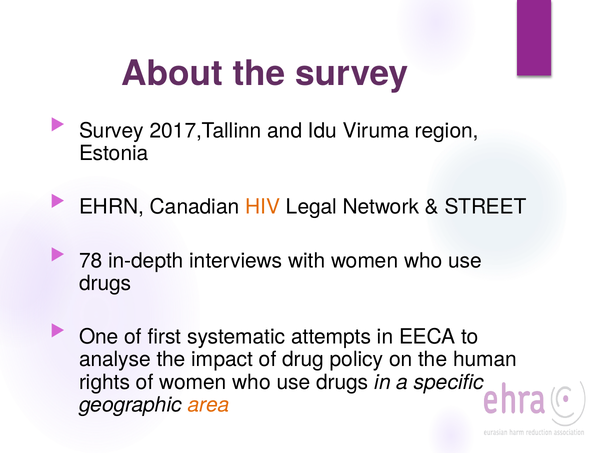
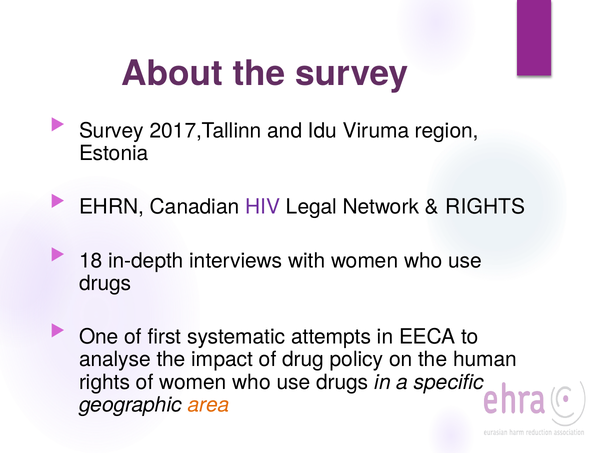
HIV colour: orange -> purple (263, 207)
STREET: STREET -> RIGHTS (485, 207)
78: 78 -> 18 (91, 261)
